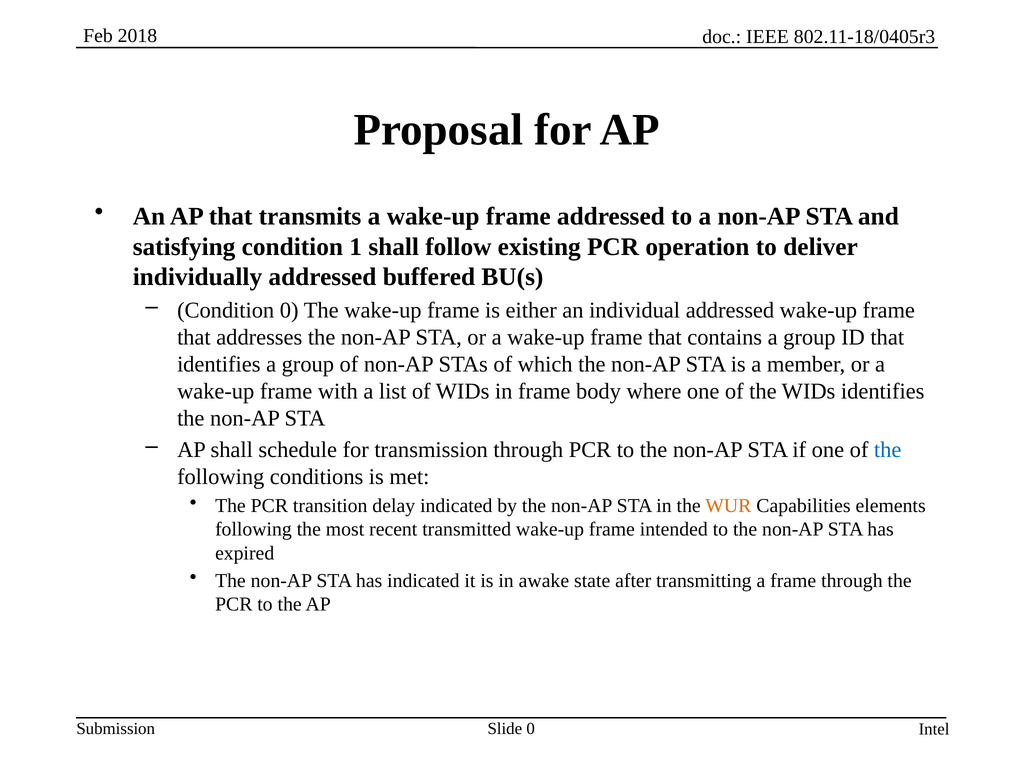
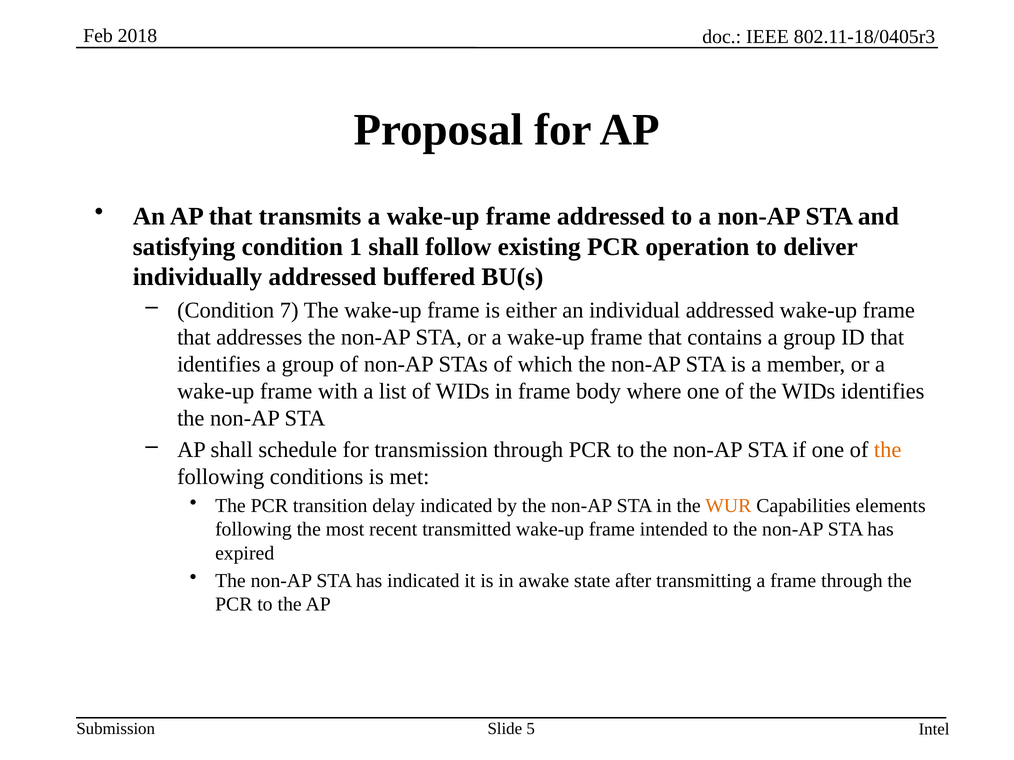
Condition 0: 0 -> 7 (289, 310)
the colour: blue -> orange (888, 450)
Slide 0: 0 -> 5 (531, 729)
